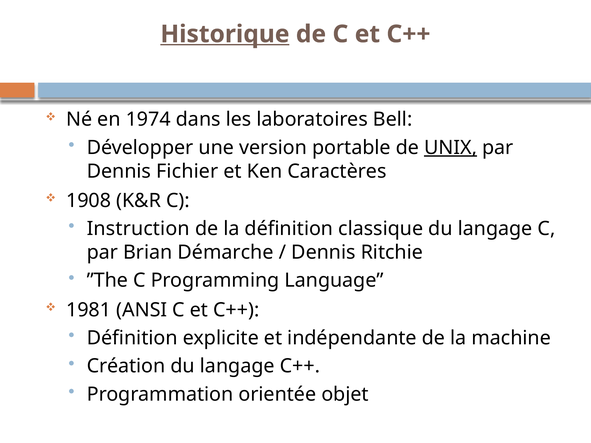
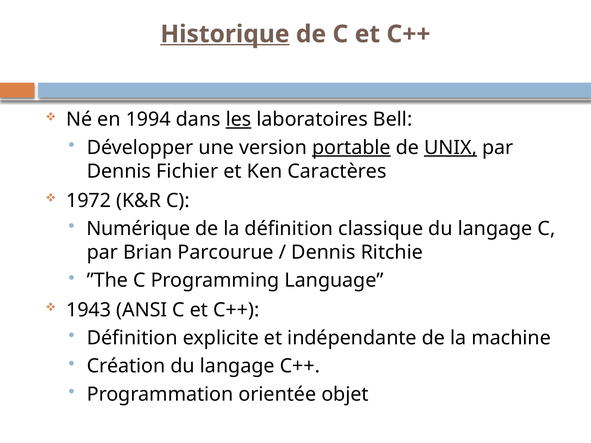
1974: 1974 -> 1994 (148, 120)
les underline: none -> present (239, 120)
portable underline: none -> present (351, 148)
1908: 1908 -> 1972 (89, 201)
Instruction: Instruction -> Numérique (138, 229)
Démarche: Démarche -> Parcourue (226, 252)
1981: 1981 -> 1943 (89, 310)
